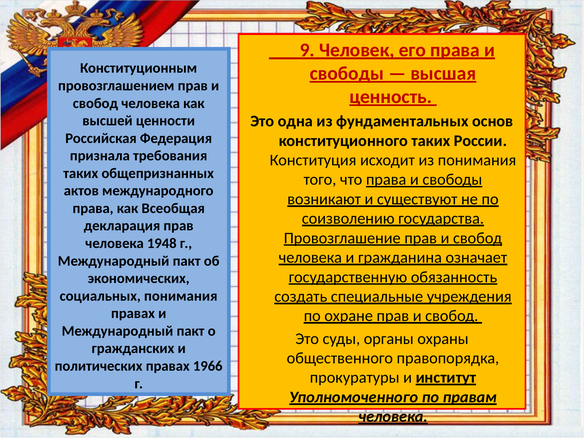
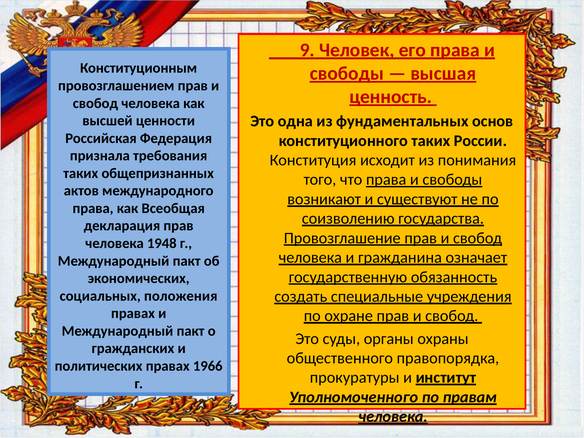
социальных понимания: понимания -> положения (181, 296)
